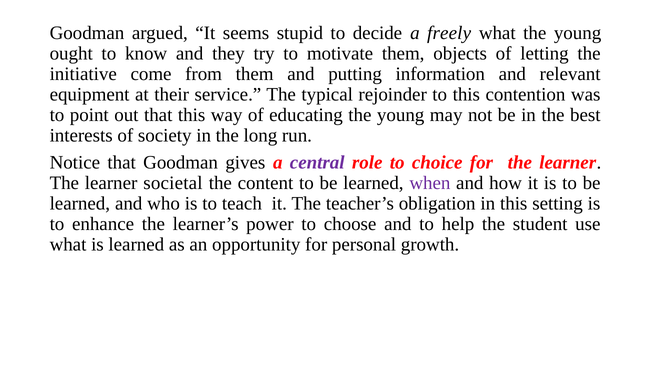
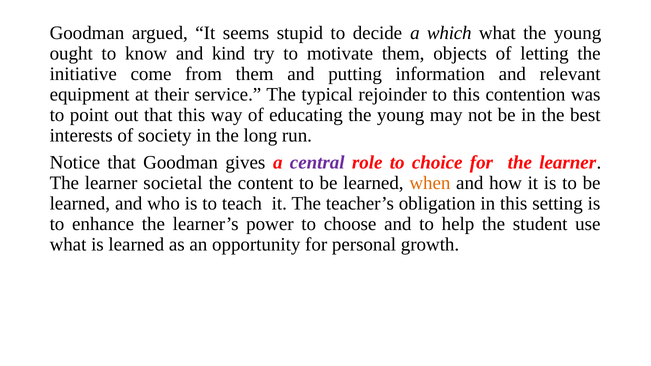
freely: freely -> which (449, 33)
they: they -> kind (229, 53)
when colour: purple -> orange (430, 183)
